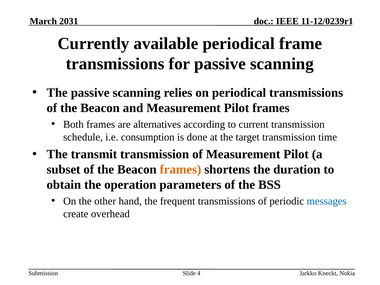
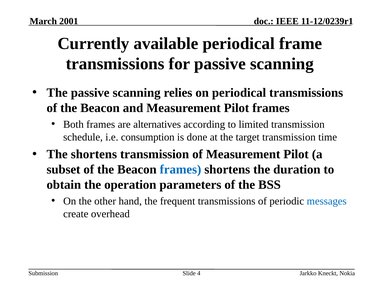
2031: 2031 -> 2001 (69, 21)
current: current -> limited (254, 124)
The transmit: transmit -> shortens (94, 154)
frames colour: orange -> blue (180, 169)
